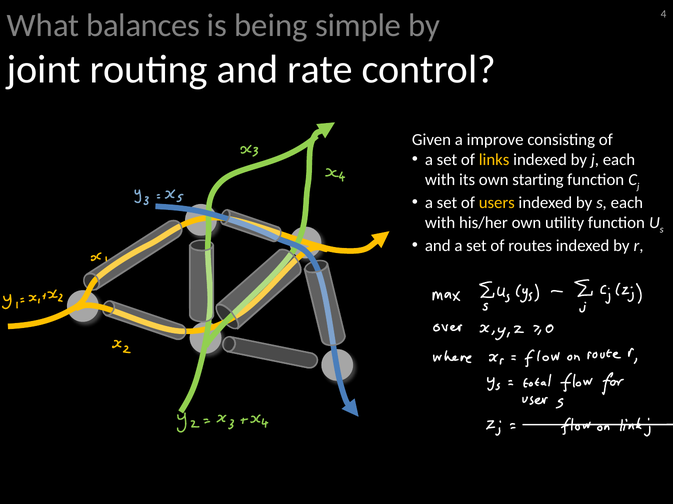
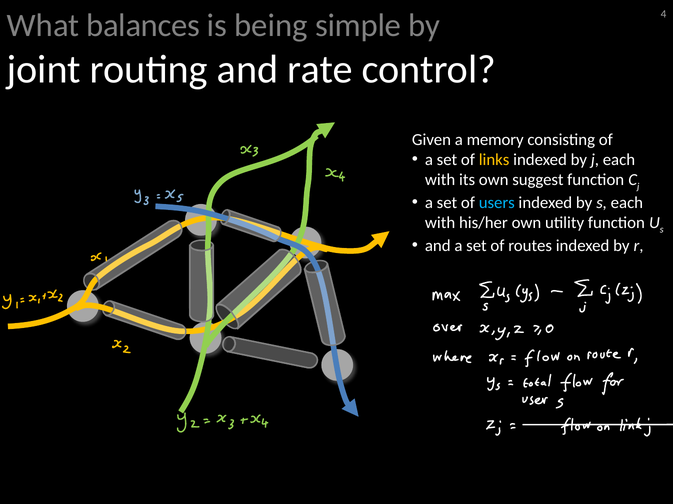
improve: improve -> memory (495, 140)
starting: starting -> suggest (538, 180)
users colour: yellow -> light blue (497, 203)
